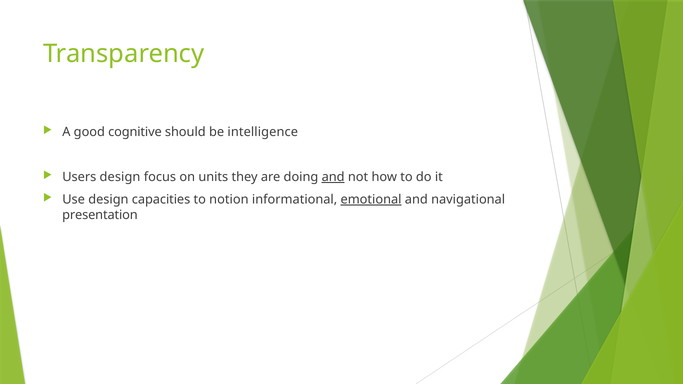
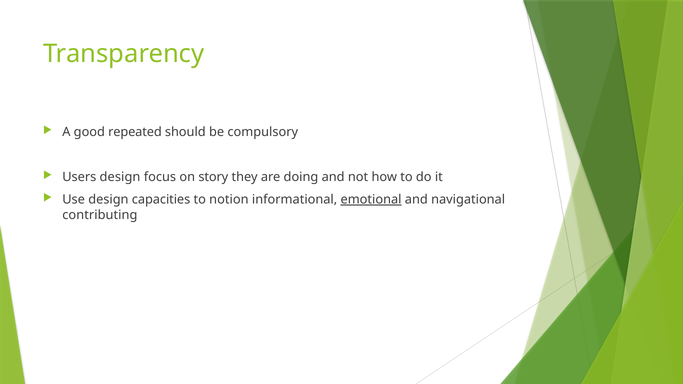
cognitive: cognitive -> repeated (135, 132)
intelligence: intelligence -> compulsory (263, 132)
units: units -> story (213, 177)
and underline: present -> none (333, 177)
presentation: presentation -> contributing (100, 215)
